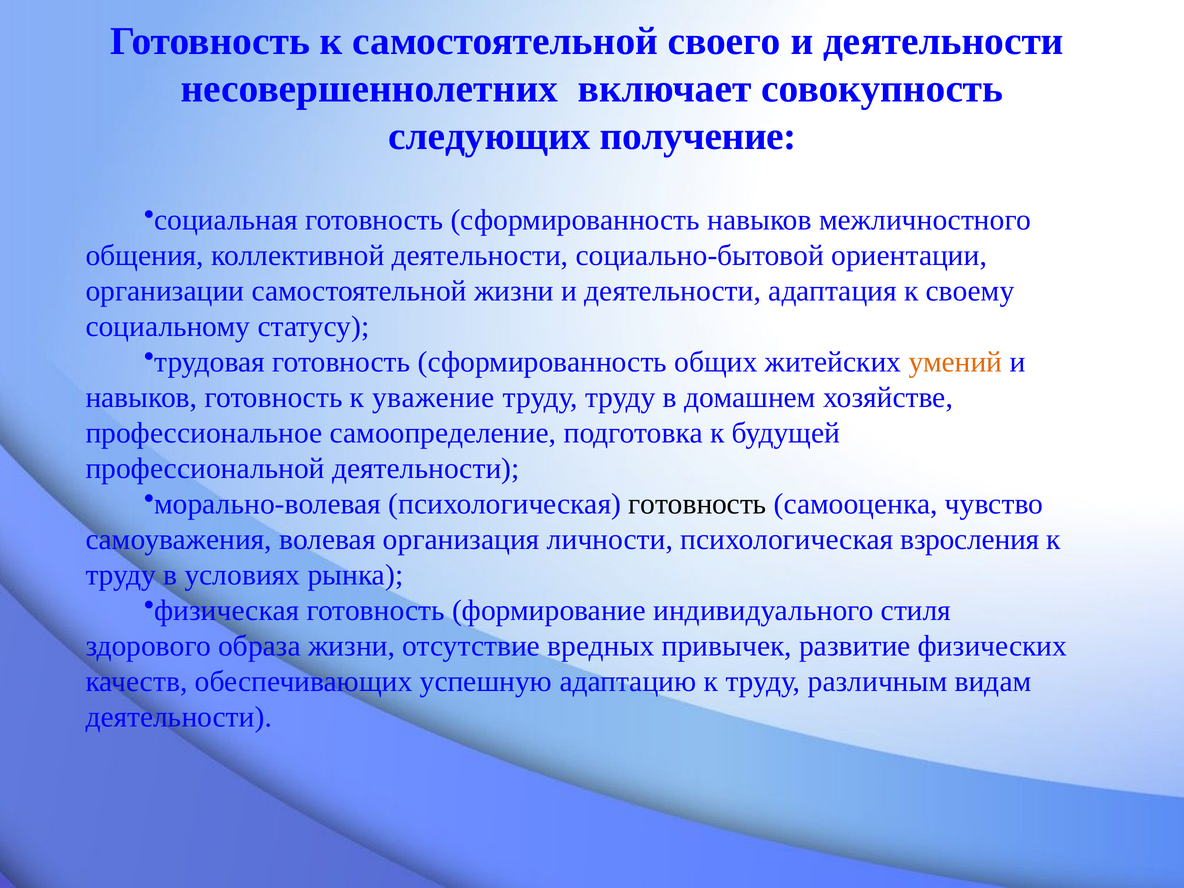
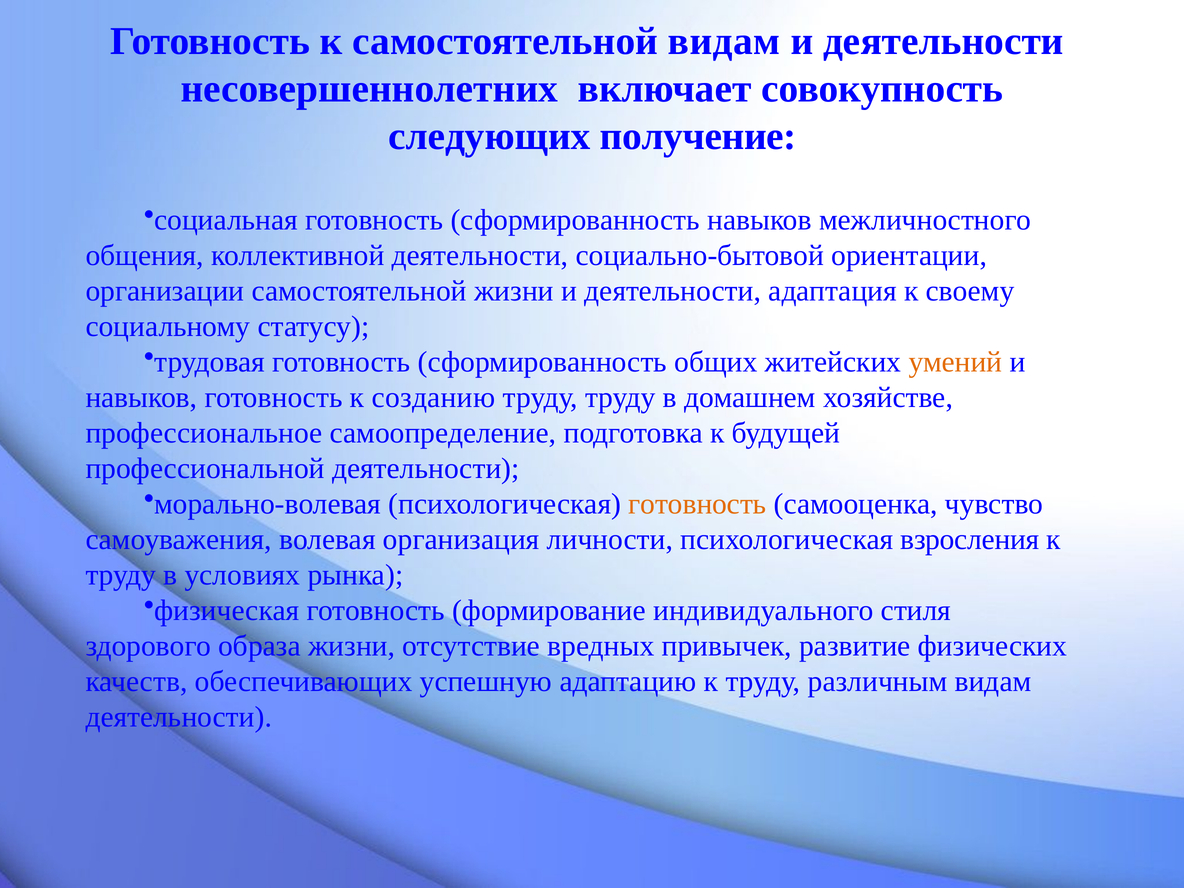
самостоятельной своего: своего -> видам (724, 41)
уважение: уважение -> созданию (433, 397)
готовность colour: black -> orange (697, 504)
